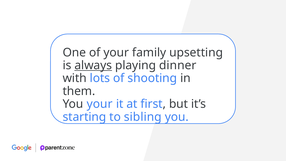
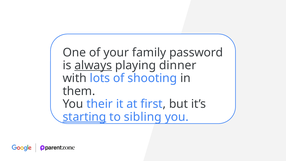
upsetting: upsetting -> password (196, 52)
You your: your -> their (100, 104)
starting underline: none -> present (84, 117)
